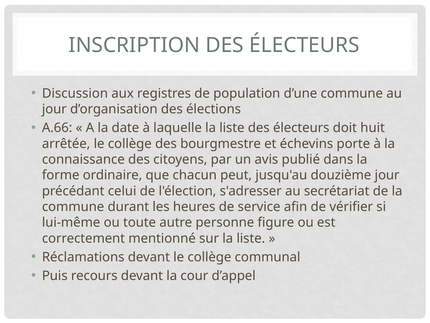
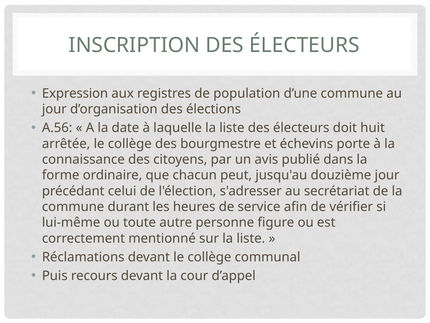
Discussion: Discussion -> Expression (75, 93)
A.66: A.66 -> A.56 (57, 128)
